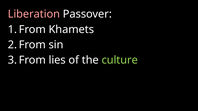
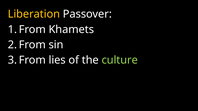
Liberation colour: pink -> yellow (34, 14)
